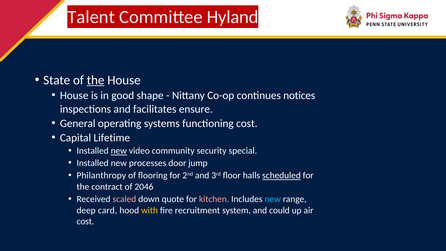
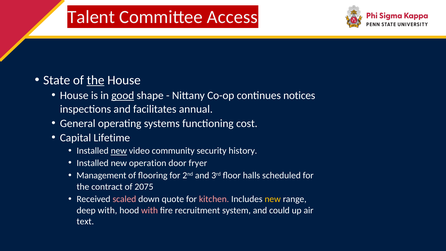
Hyland: Hyland -> Access (232, 17)
good underline: none -> present (123, 96)
ensure: ensure -> annual (196, 109)
special: special -> history (243, 151)
processes: processes -> operation (148, 163)
jump: jump -> fryer (198, 163)
Philanthropy: Philanthropy -> Management (101, 175)
scheduled underline: present -> none (281, 175)
2046: 2046 -> 2075 (144, 187)
new colour: light blue -> yellow (273, 199)
deep card: card -> with (108, 210)
with colour: yellow -> pink (150, 210)
cost: cost -> text (85, 221)
